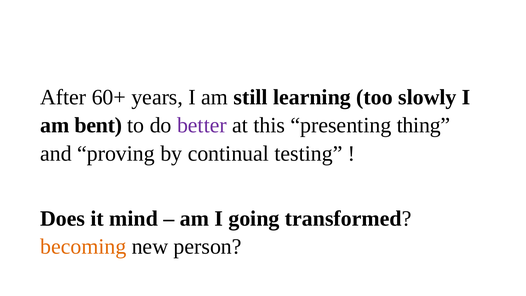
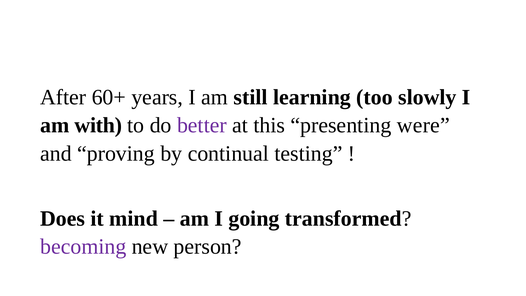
bent: bent -> with (98, 125)
thing: thing -> were (423, 125)
becoming colour: orange -> purple (83, 247)
